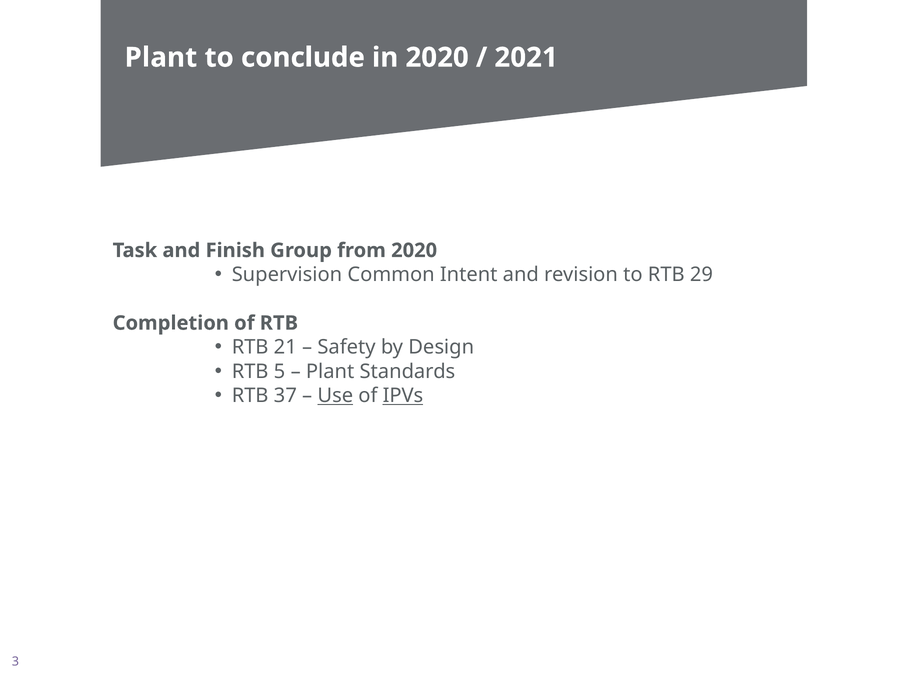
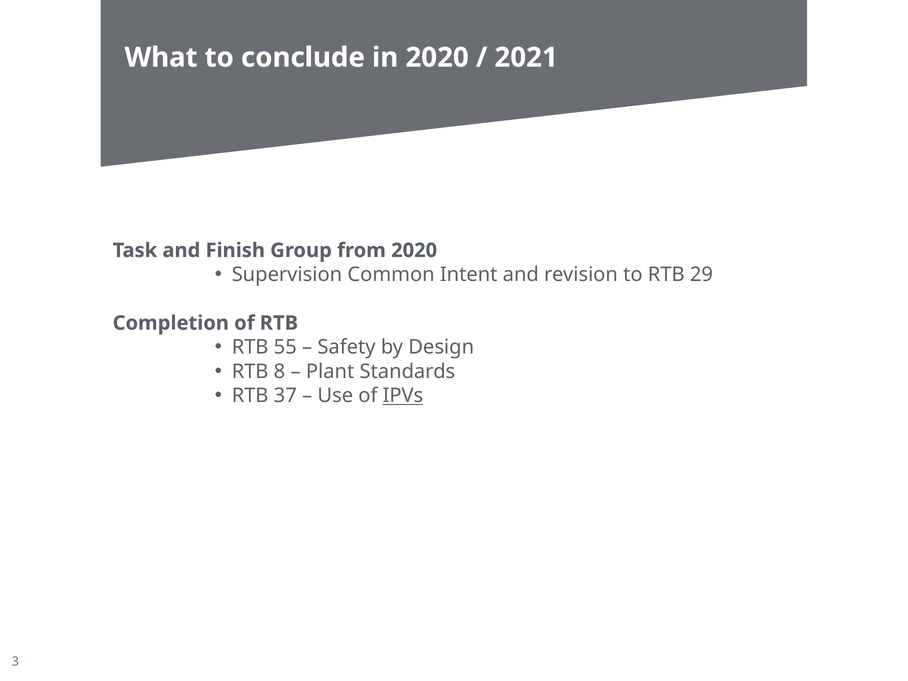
Plant: Plant -> What (161, 58)
21: 21 -> 55 (285, 347)
5: 5 -> 8 (279, 372)
Use underline: present -> none (335, 396)
